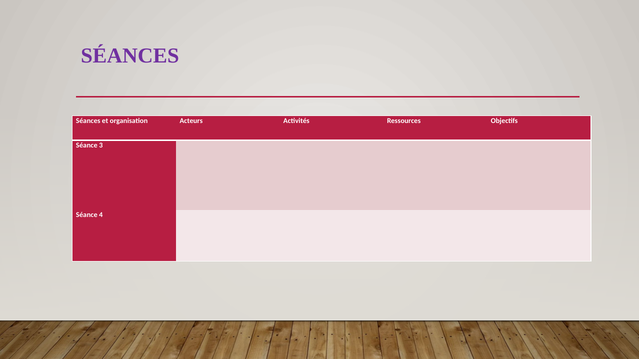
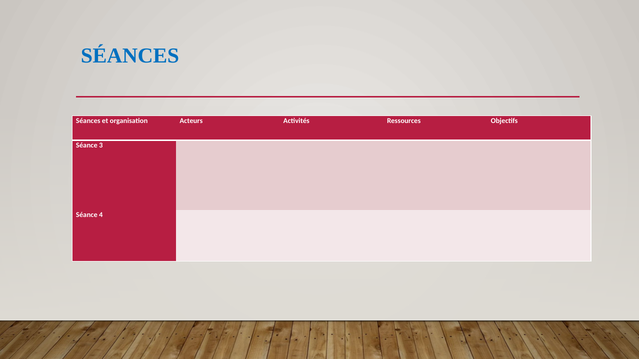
SÉANCES colour: purple -> blue (130, 56)
